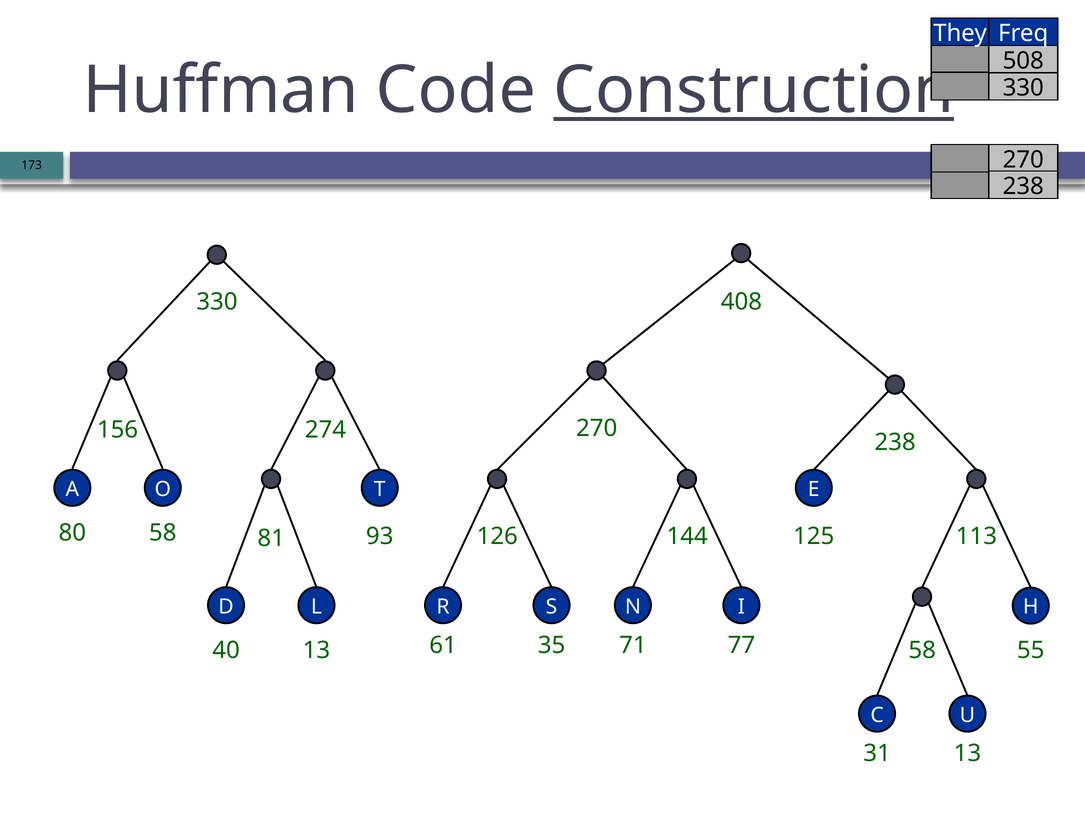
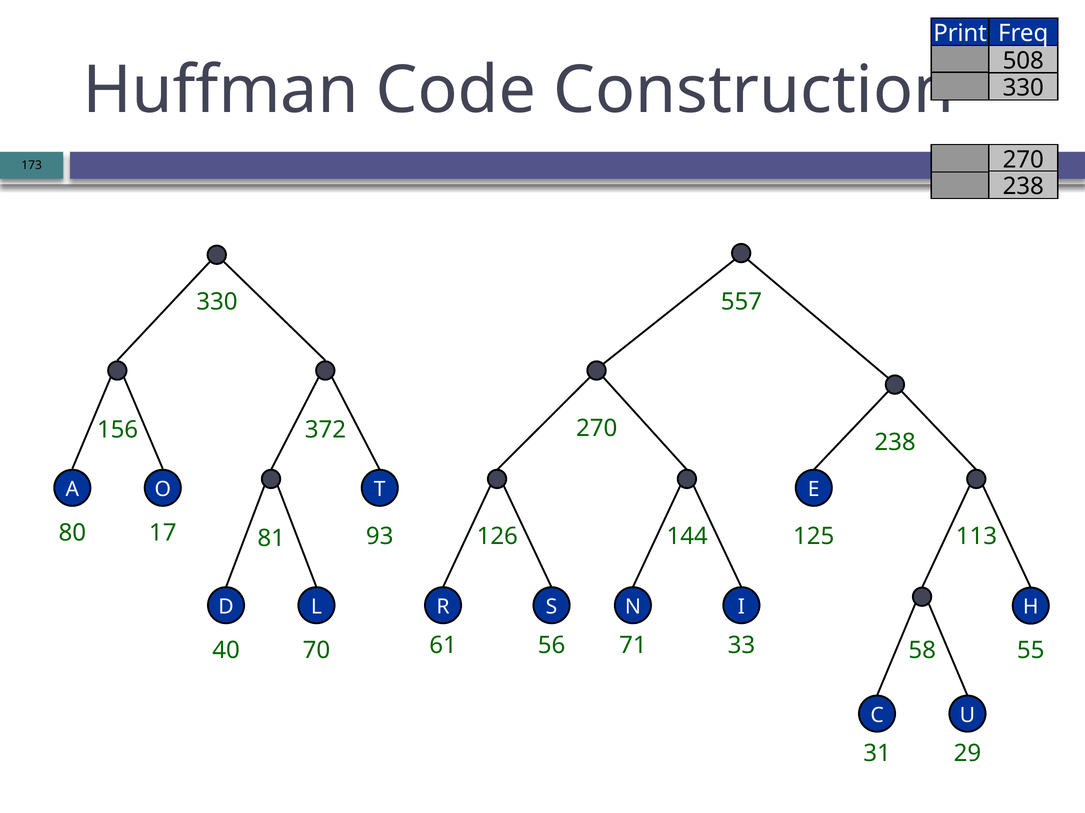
They: They -> Print (960, 34)
Construction underline: present -> none (754, 91)
408: 408 -> 557 (741, 302)
274: 274 -> 372 (325, 430)
80 58: 58 -> 17 (163, 533)
35: 35 -> 56 (552, 646)
77: 77 -> 33 (741, 646)
40 13: 13 -> 70 (316, 651)
31 13: 13 -> 29 (967, 754)
